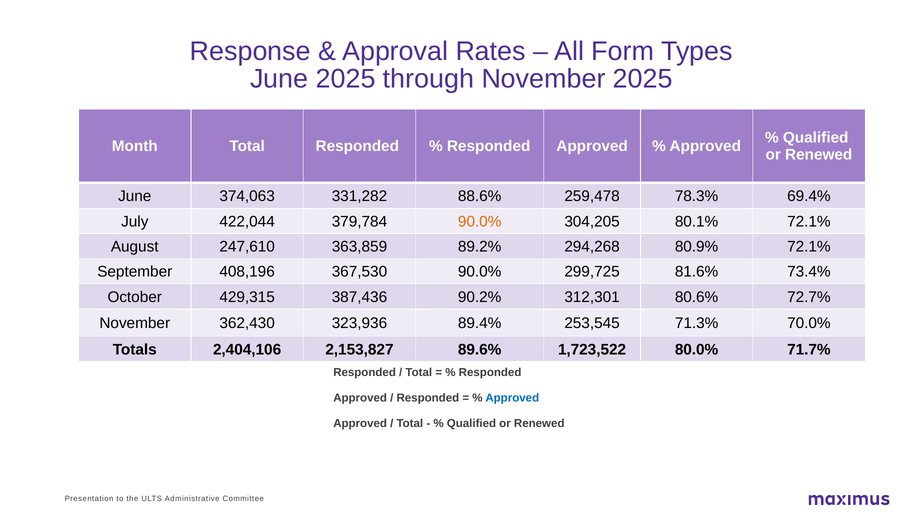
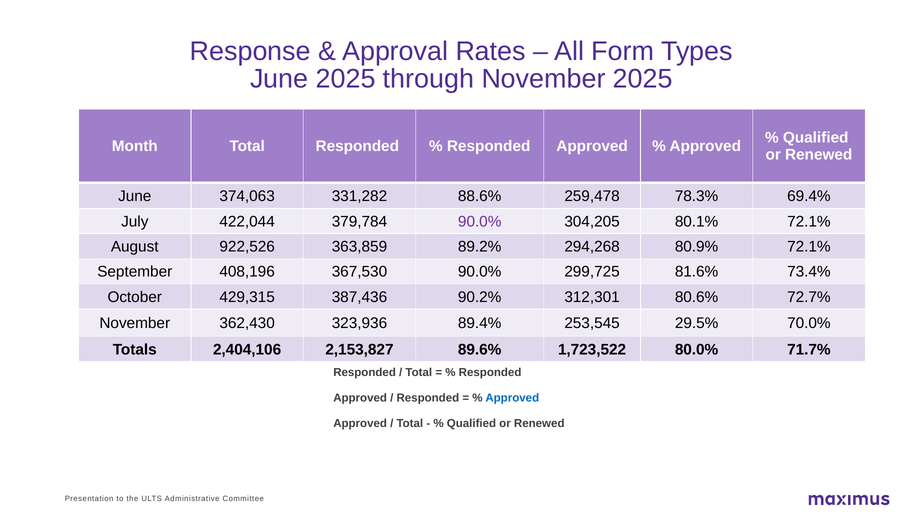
90.0% colour: orange -> purple (480, 222)
247,610: 247,610 -> 922,526 (247, 247)
71.3%: 71.3% -> 29.5% (697, 323)
